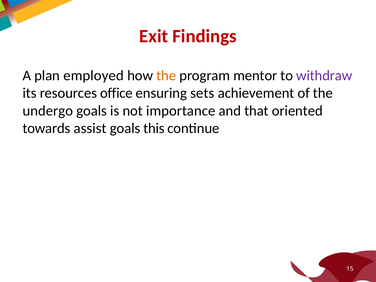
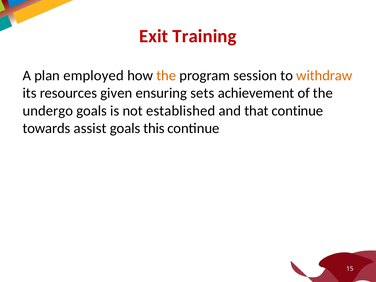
Findings: Findings -> Training (204, 36)
mentor: mentor -> session (255, 76)
withdraw colour: purple -> orange (324, 76)
office: office -> given (116, 93)
importance: importance -> established (181, 111)
that oriented: oriented -> continue (297, 111)
